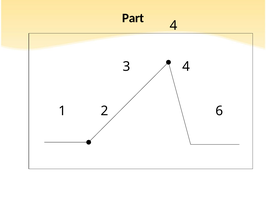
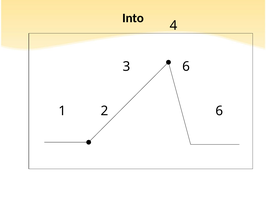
Part: Part -> Into (133, 18)
3 4: 4 -> 6 (186, 66)
